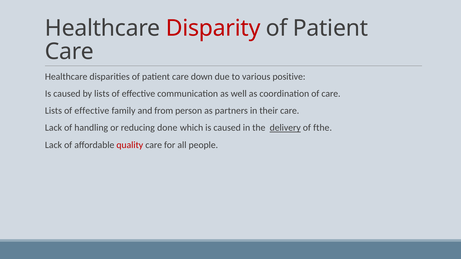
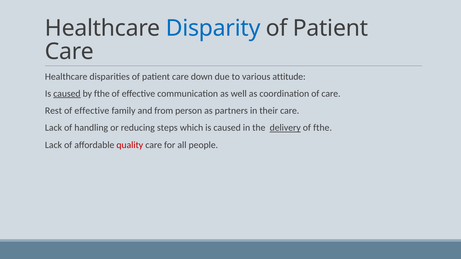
Disparity colour: red -> blue (213, 28)
positive: positive -> attitude (289, 77)
caused underline: none -> present (67, 94)
by lists: lists -> fthe (102, 94)
Lists: Lists -> Rest (53, 111)
done: done -> steps (167, 128)
